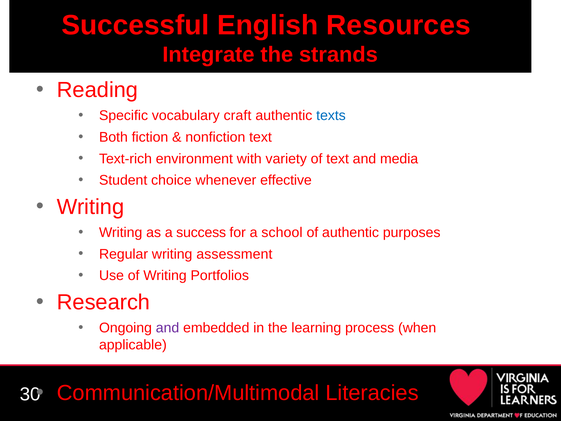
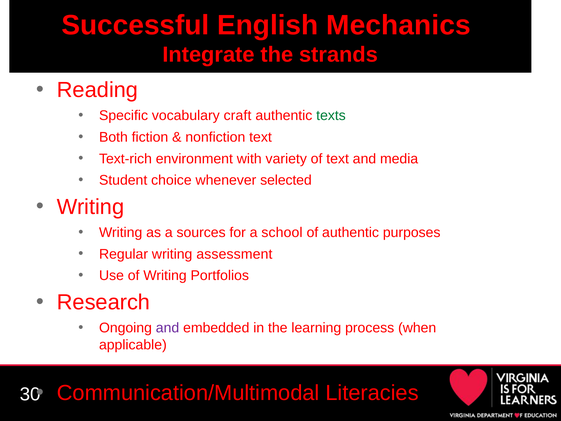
Resources: Resources -> Mechanics (398, 25)
texts colour: blue -> green (331, 116)
effective: effective -> selected (286, 180)
success: success -> sources (201, 232)
